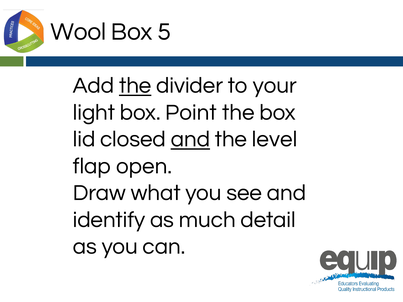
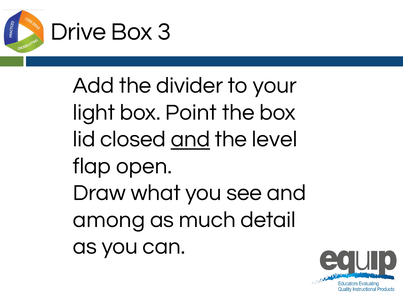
Wool: Wool -> Drive (78, 32)
5: 5 -> 3 (164, 32)
the underline: present -> none (135, 86)
identify: identify -> among (109, 220)
